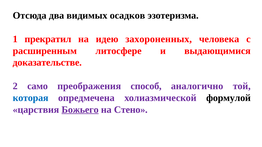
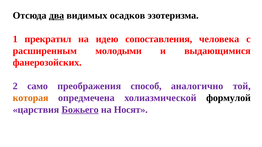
два underline: none -> present (56, 16)
захороненных: захороненных -> сопоставления (159, 39)
литосфере: литосфере -> молодыми (119, 51)
доказательстве: доказательстве -> фанерозойских (47, 63)
которая colour: blue -> orange (31, 98)
Стено: Стено -> Носят (131, 110)
